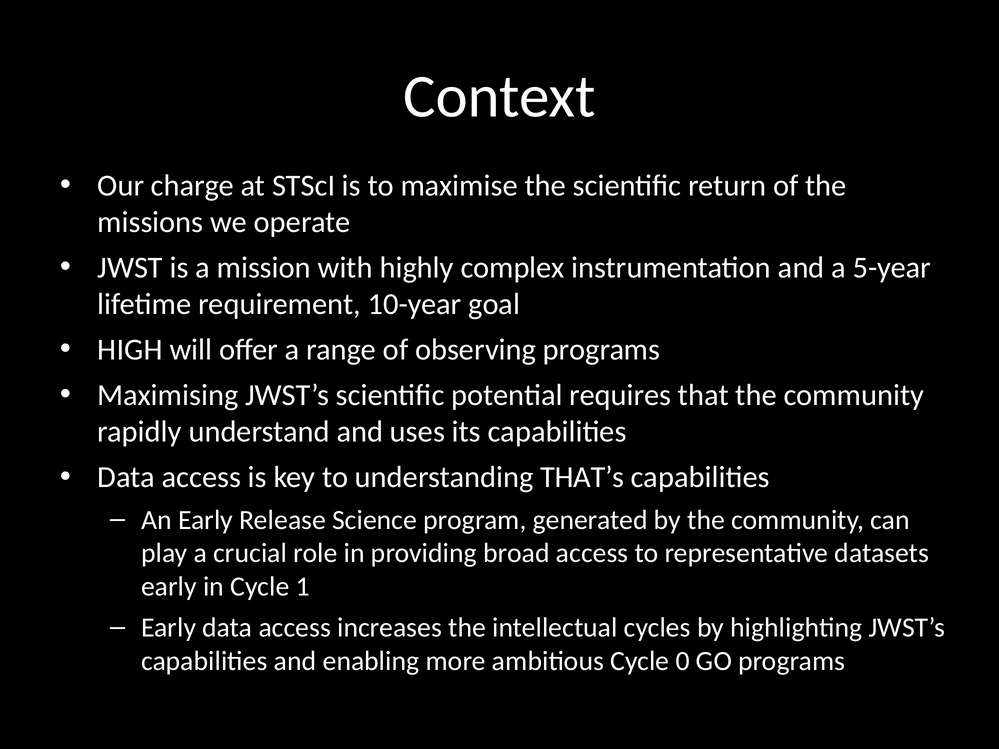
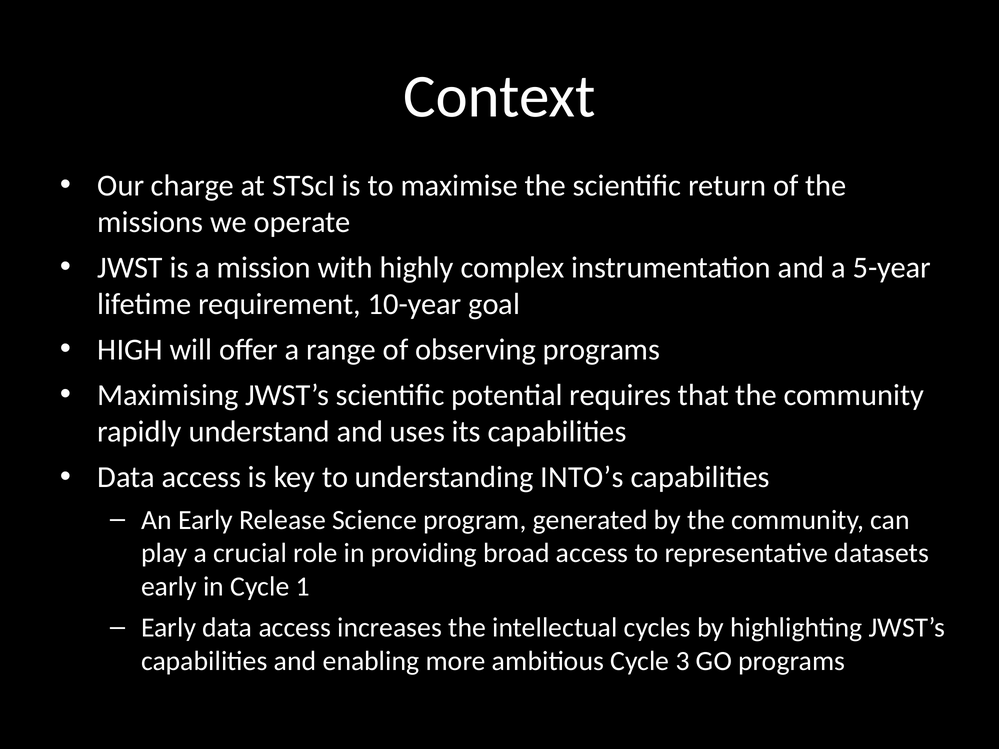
THAT’s: THAT’s -> INTO’s (582, 478)
0: 0 -> 3 (683, 661)
